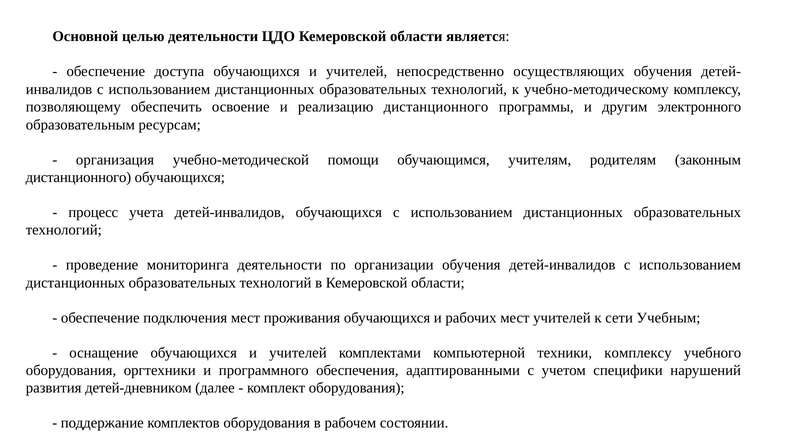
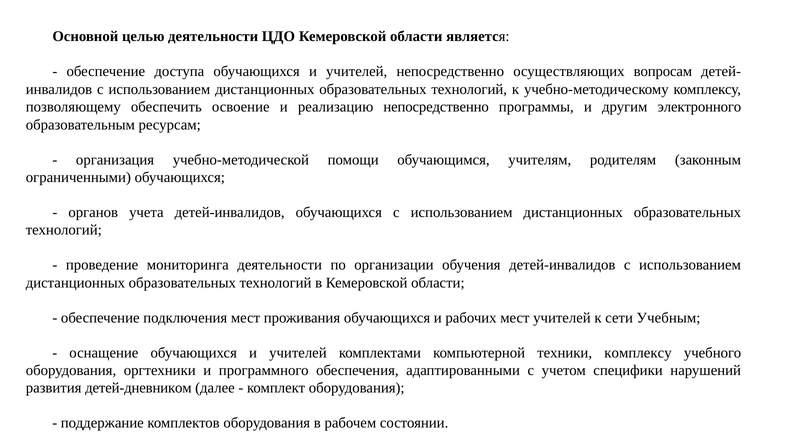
осуществляющих обучения: обучения -> вопросам (663, 72)
реализацию дистанционного: дистанционного -> непосредственно (436, 107)
дистанционного: дистанционного -> ограниченными (78, 177)
процесс: процесс -> органов (93, 212)
